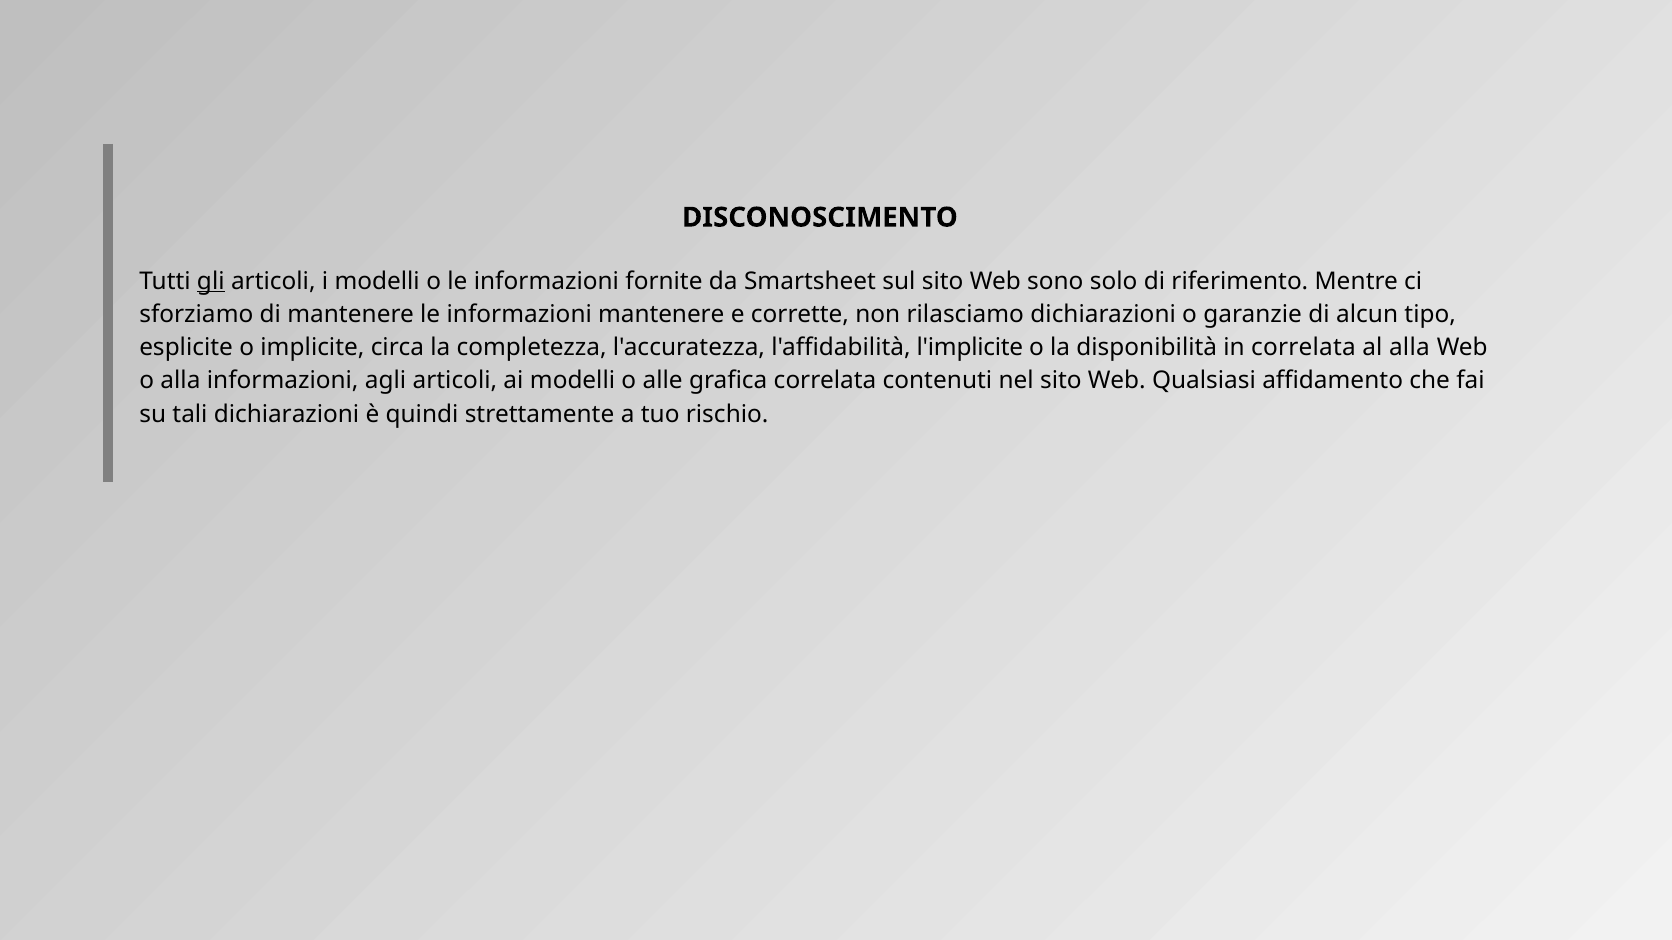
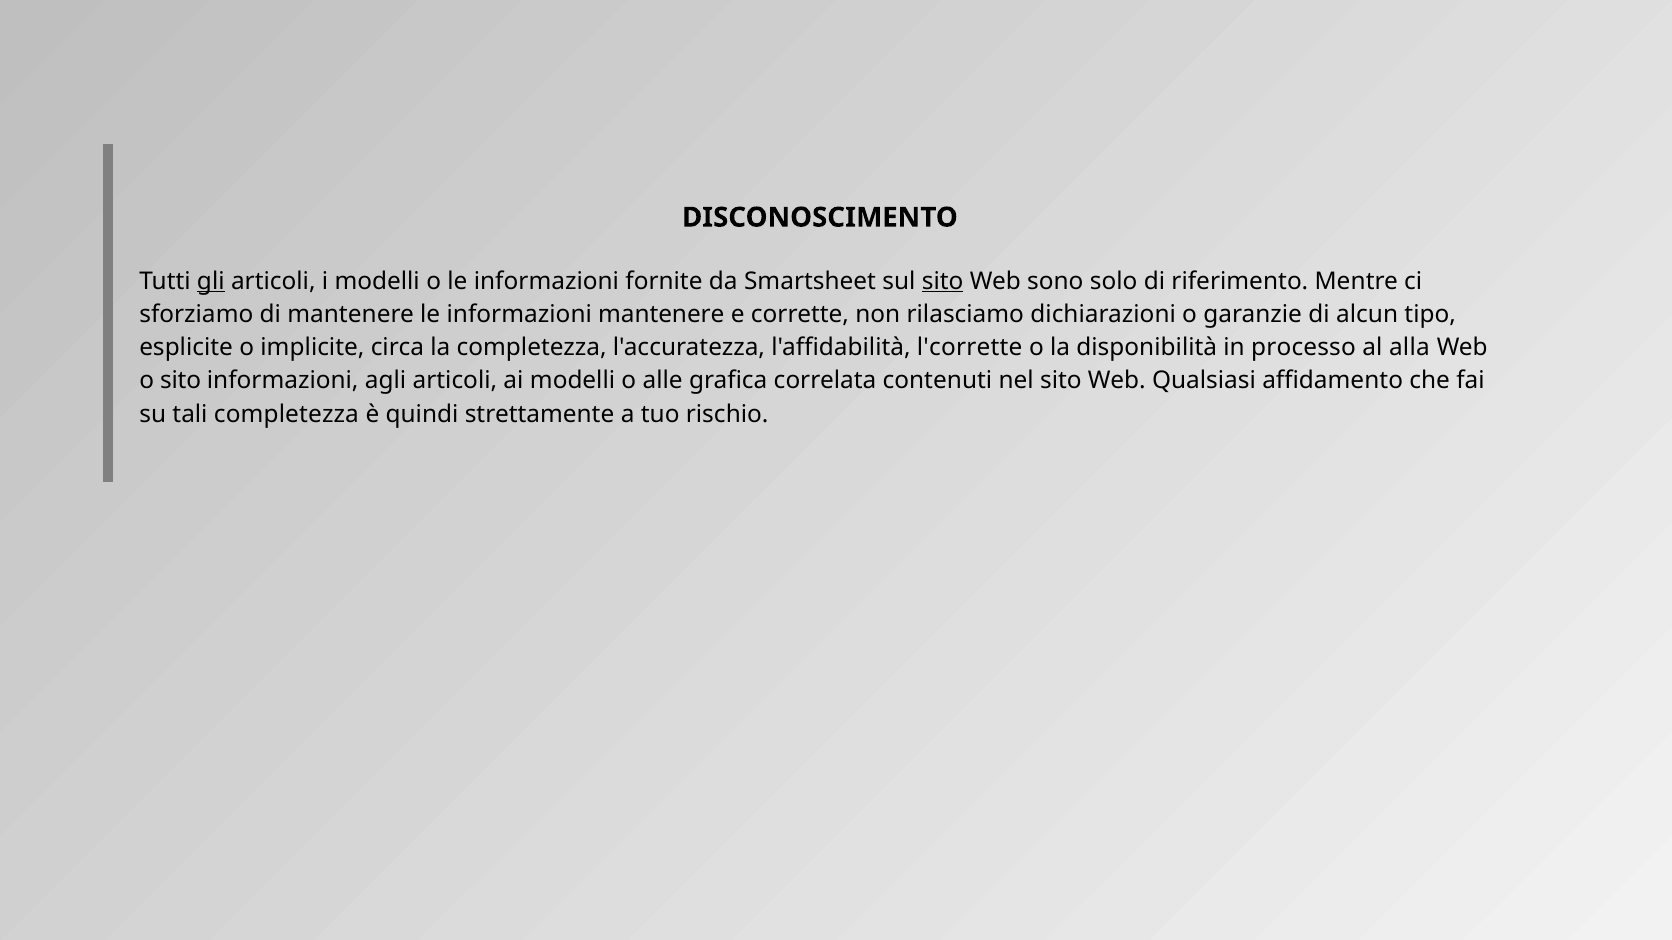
sito underline: none -> present (943, 281)
l'implicite: l'implicite -> l'corrette (970, 348)
in correlata: correlata -> processo (1304, 348)
o alla: alla -> sito (181, 381)
tali dichiarazioni: dichiarazioni -> completezza (286, 414)
